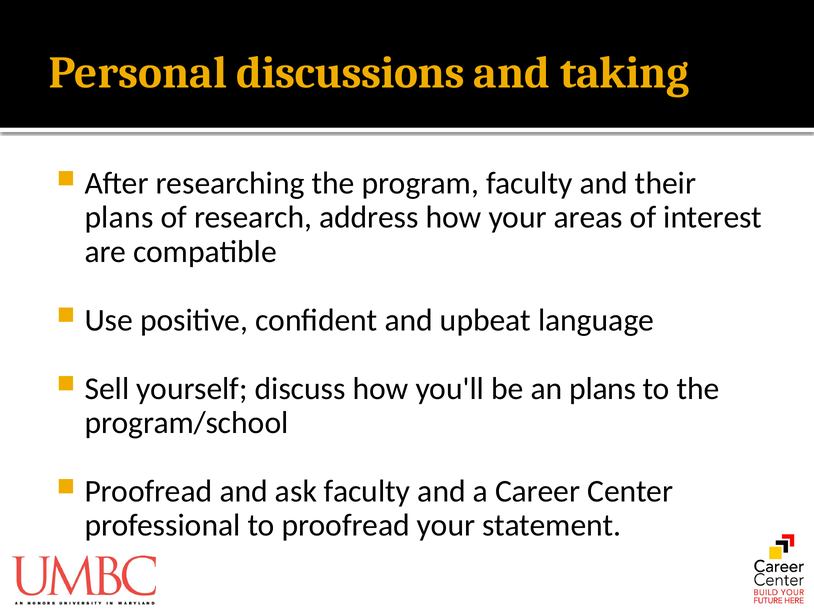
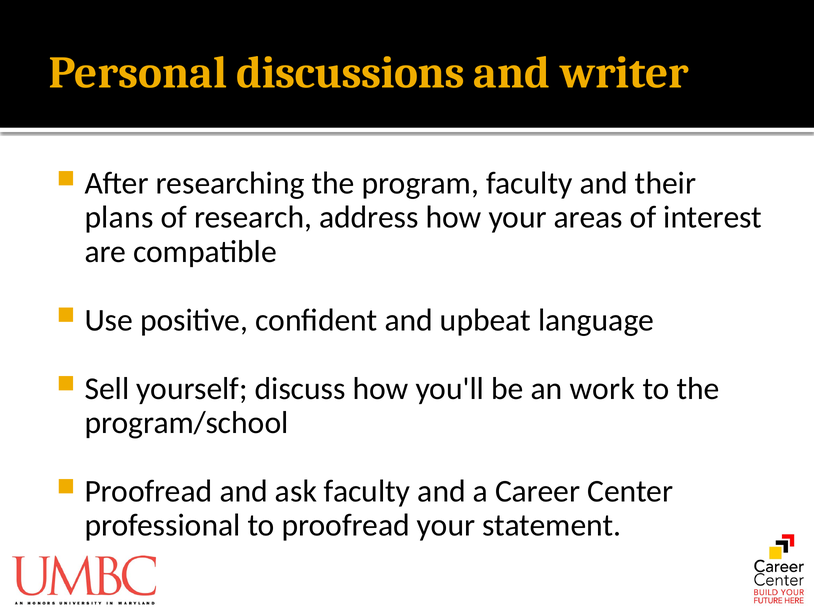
taking: taking -> writer (624, 73)
an plans: plans -> work (602, 388)
